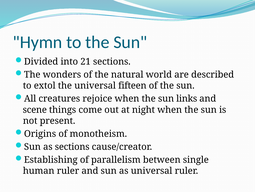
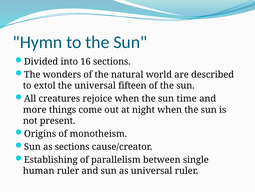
21: 21 -> 16 (86, 61)
links: links -> time (187, 98)
scene: scene -> more (35, 109)
